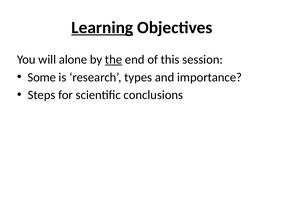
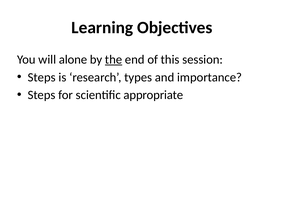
Learning underline: present -> none (102, 27)
Some: Some -> Steps (42, 77)
conclusions: conclusions -> appropriate (153, 95)
